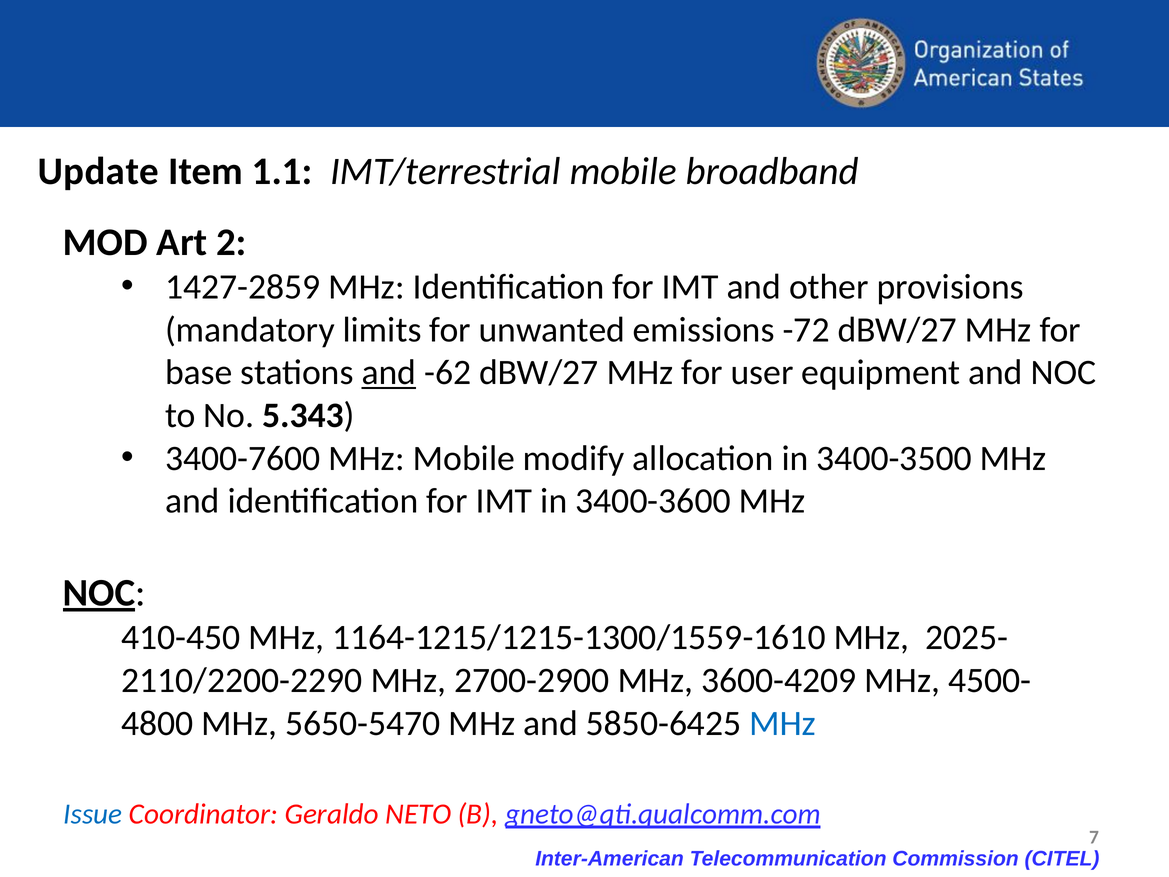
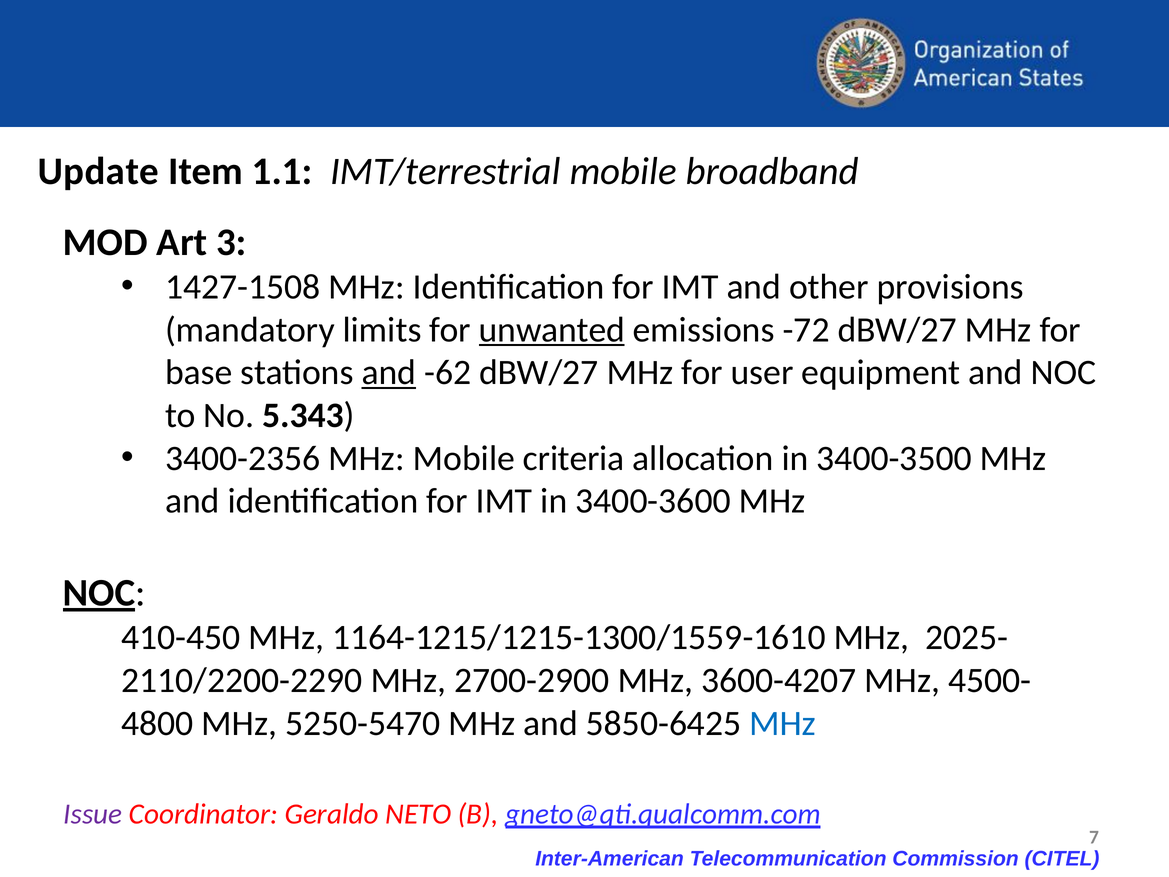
2: 2 -> 3 (231, 242)
1427-2859: 1427-2859 -> 1427-1508 (243, 287)
unwanted underline: none -> present (552, 330)
3400-7600: 3400-7600 -> 3400-2356 (243, 458)
modify: modify -> criteria (574, 458)
3600-4209: 3600-4209 -> 3600-4207 (779, 680)
5650-5470: 5650-5470 -> 5250-5470 (363, 723)
Issue colour: blue -> purple (93, 814)
